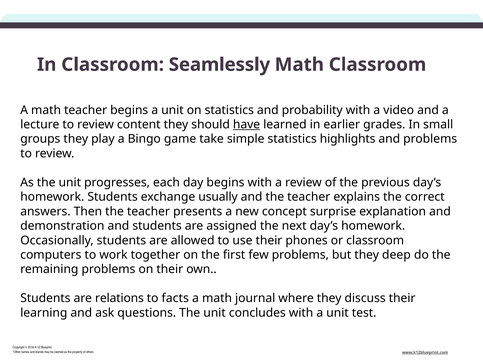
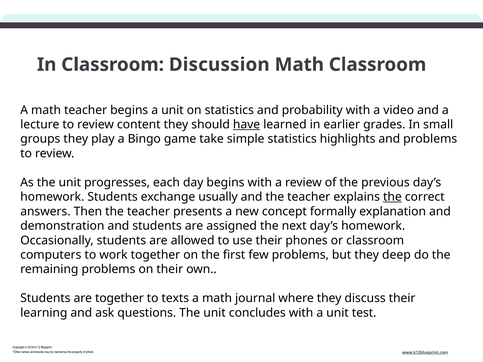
Seamlessly: Seamlessly -> Discussion (219, 65)
the underline: none -> present (392, 197)
surprise: surprise -> formally (333, 212)
are relations: relations -> together (119, 298)
facts: facts -> texts (175, 298)
